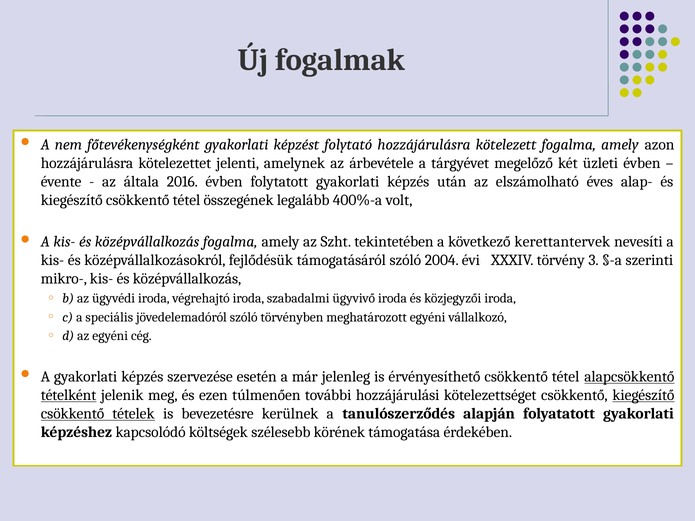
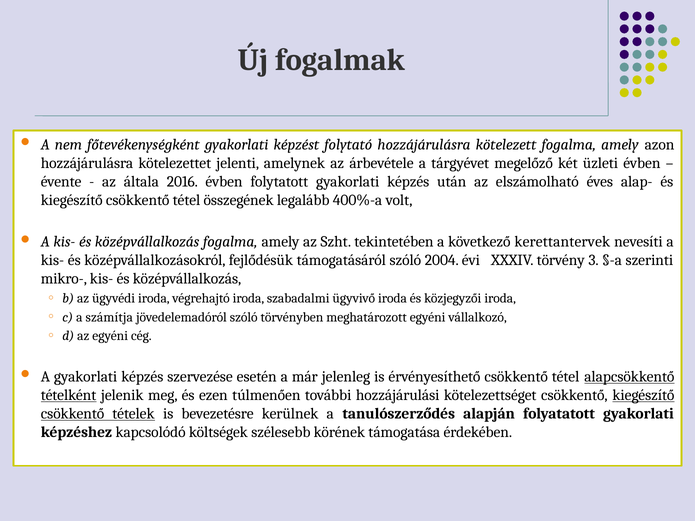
speciális: speciális -> számítja (109, 317)
